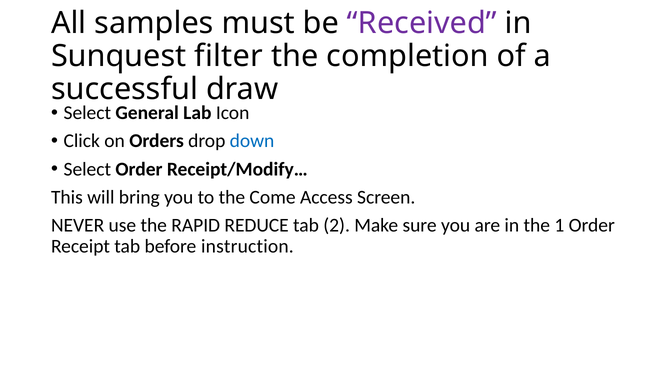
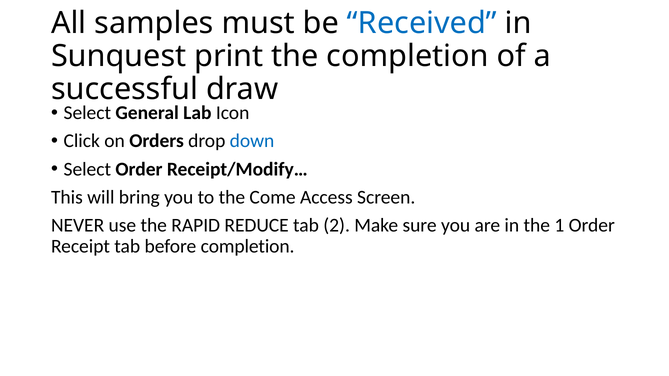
Received colour: purple -> blue (422, 23)
filter: filter -> print (229, 56)
before instruction: instruction -> completion (248, 246)
